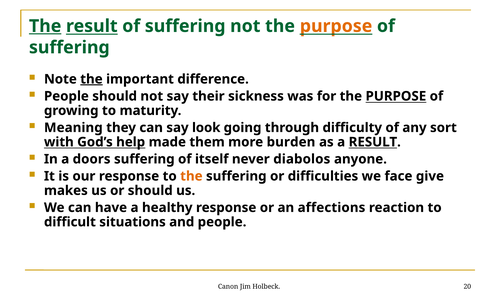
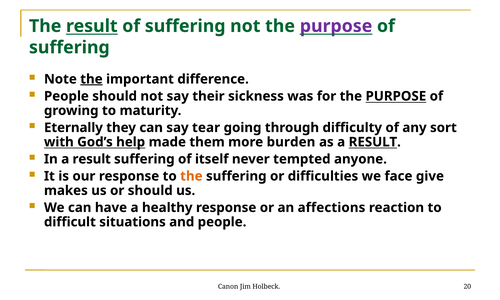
The underline: present -> none (45, 26)
purpose colour: orange -> purple (336, 26)
Meaning: Meaning -> Eternally (73, 127)
look: look -> tear (206, 127)
In a doors: doors -> result (92, 159)
diabolos: diabolos -> tempted (302, 159)
